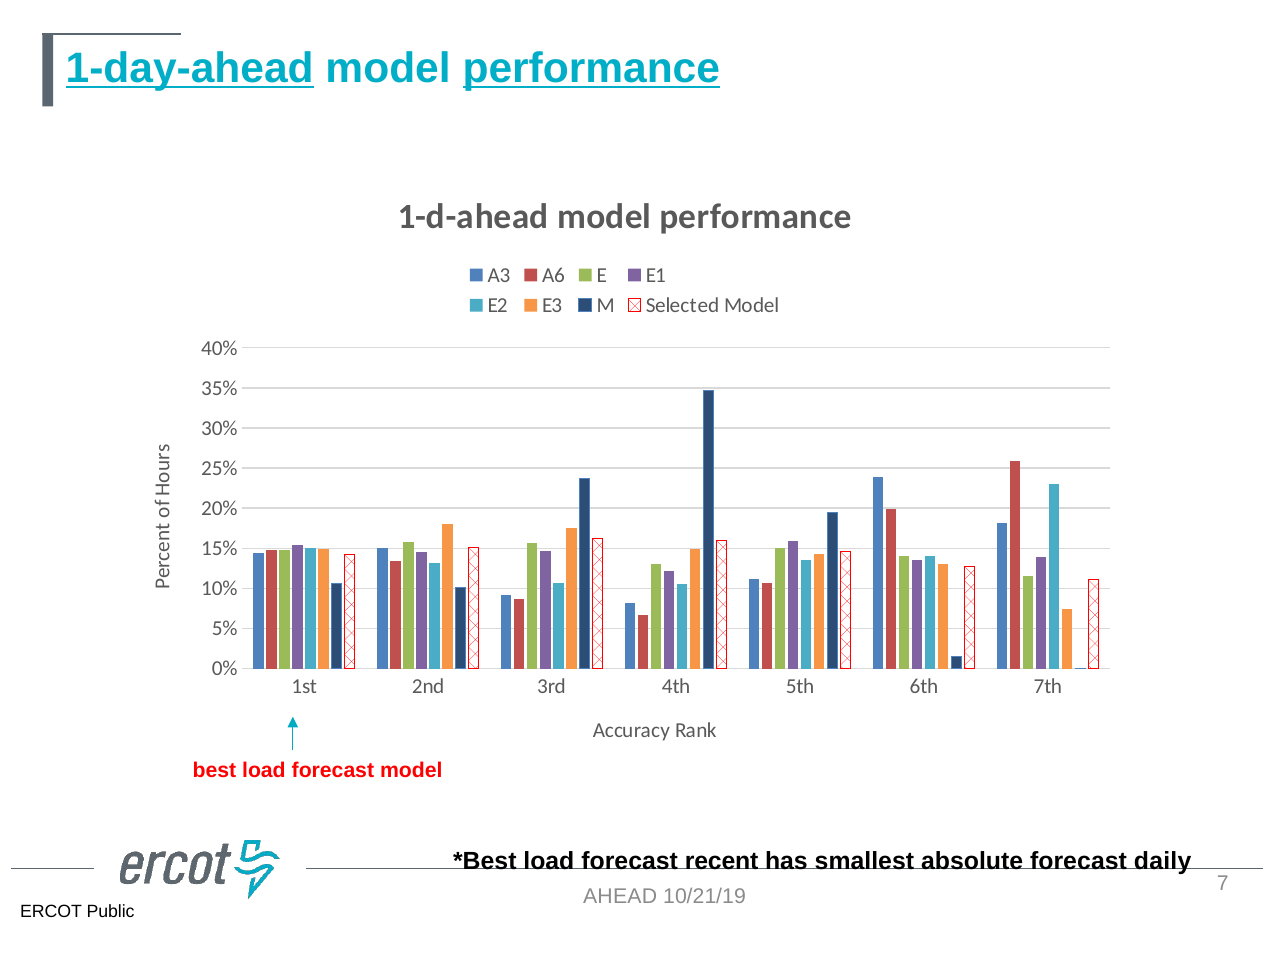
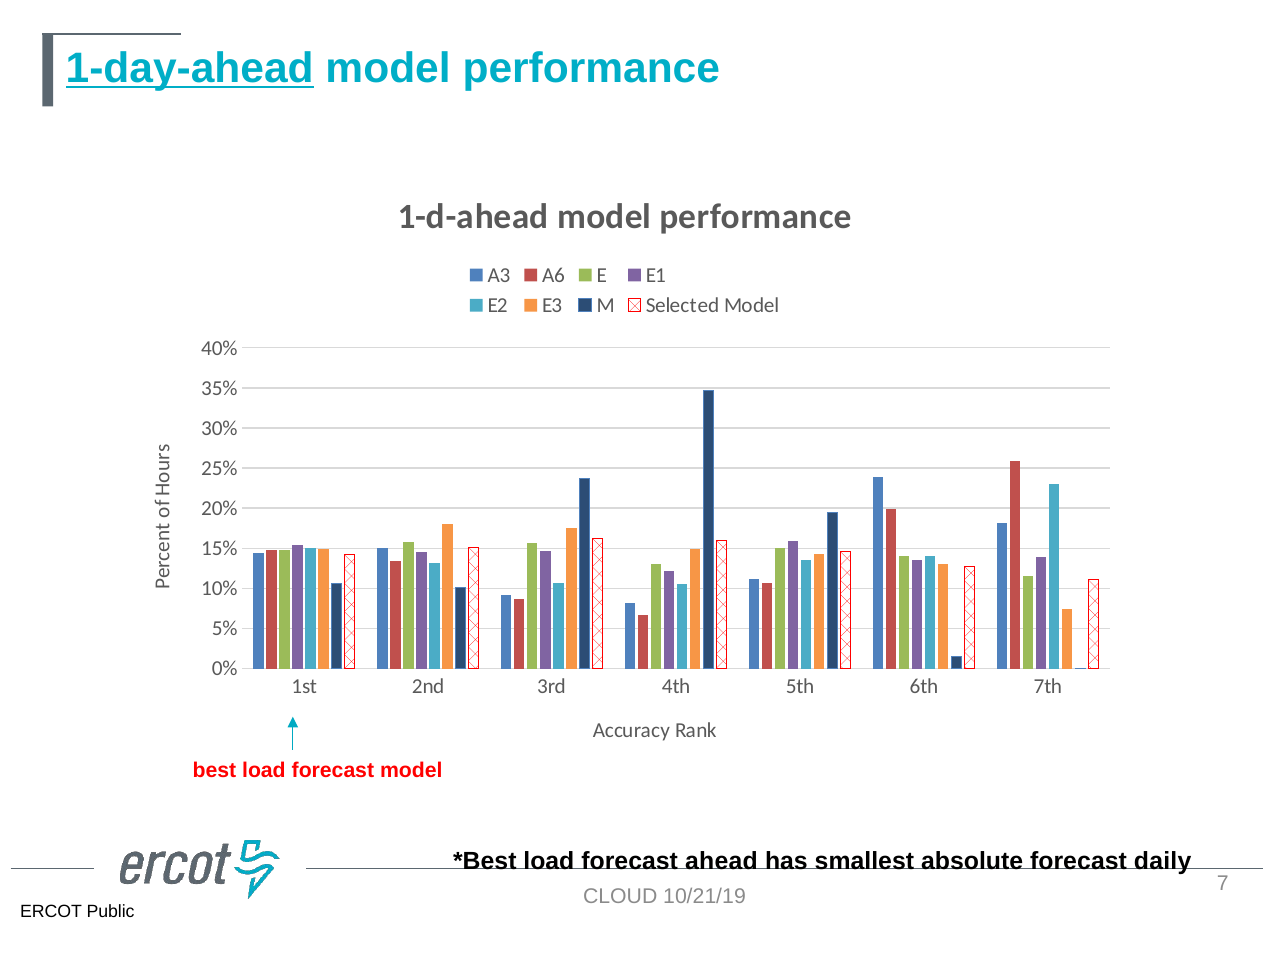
performance underline: present -> none (591, 69)
recent: recent -> ahead (721, 861)
AHEAD: AHEAD -> CLOUD (620, 896)
